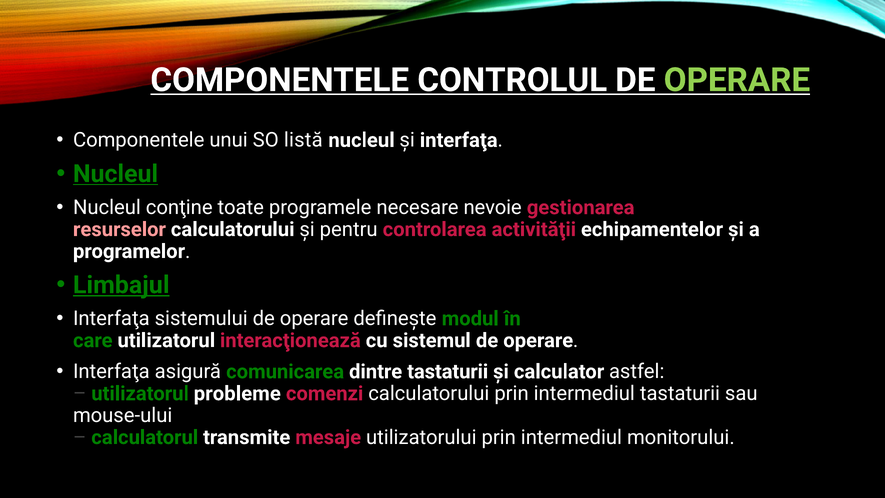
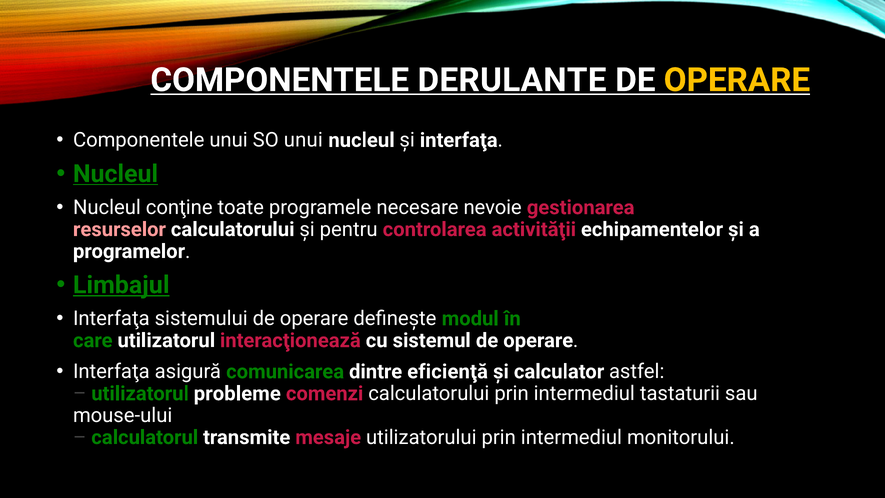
CONTROLUL: CONTROLUL -> DERULANTE (512, 80)
OPERARE colour: light green -> yellow (737, 80)
SO listă: listă -> unui (303, 140)
dintre tastaturii: tastaturii -> eficienţă (448, 372)
